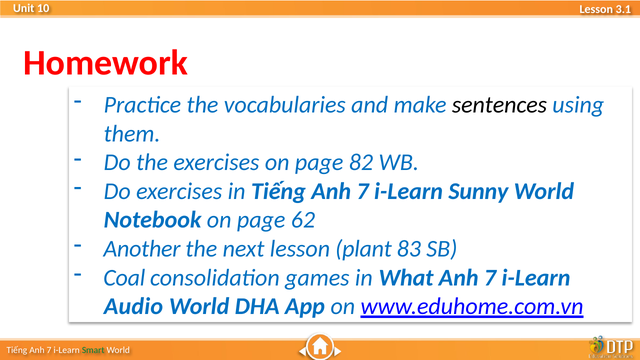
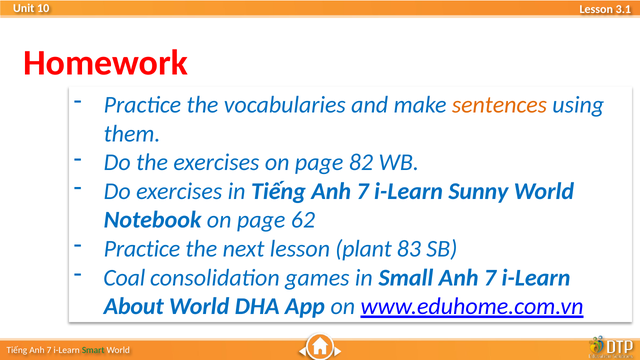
sentences colour: black -> orange (500, 105)
Another: Another -> Practice (142, 249)
What: What -> Small (406, 278)
Audio: Audio -> About (134, 306)
